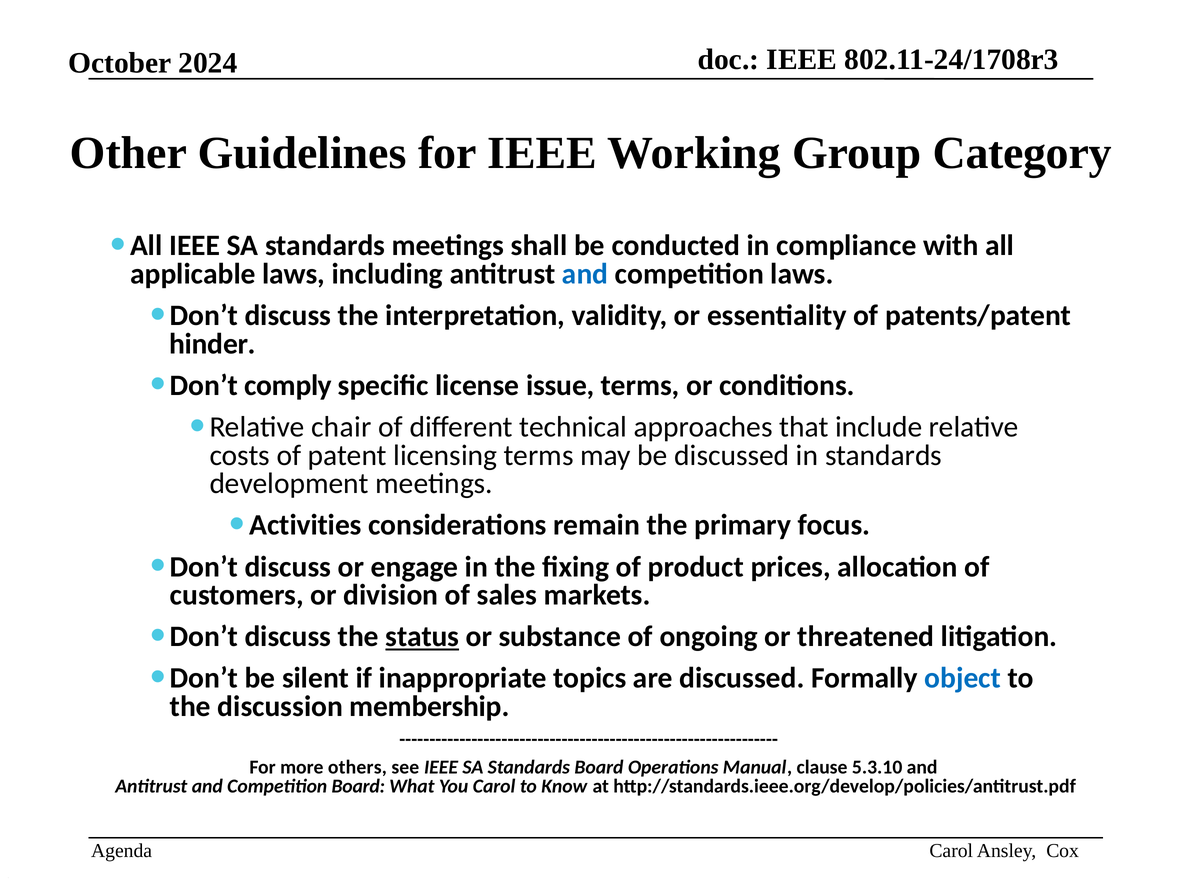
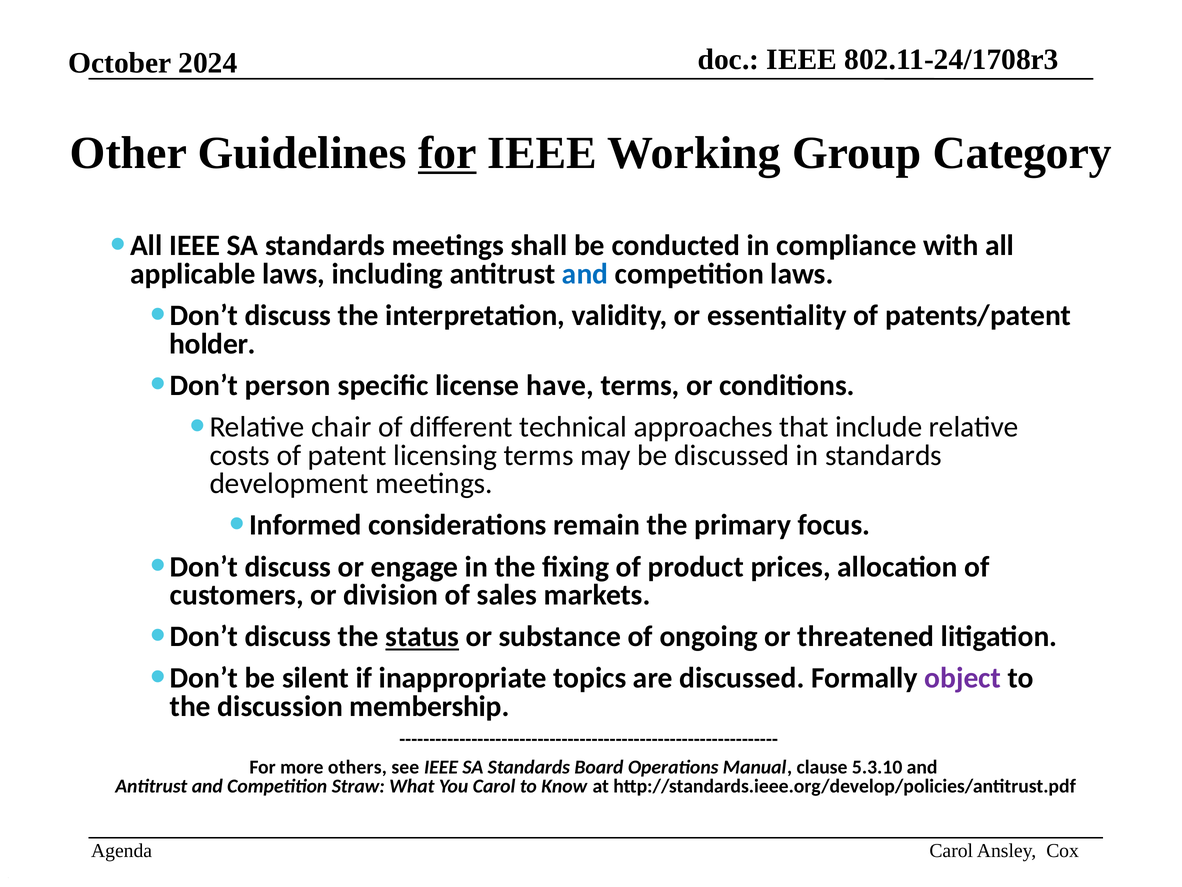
for underline: none -> present (447, 153)
hinder: hinder -> holder (213, 344)
comply: comply -> person (288, 385)
issue: issue -> have (560, 385)
Activities: Activities -> Informed (306, 525)
object colour: blue -> purple (963, 678)
Competition Board: Board -> Straw (358, 786)
